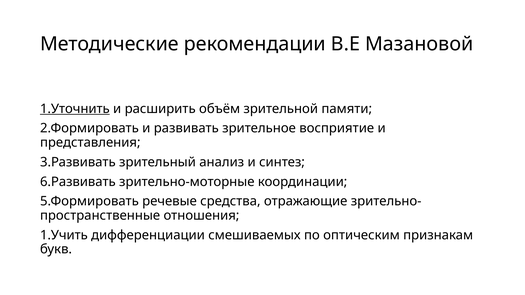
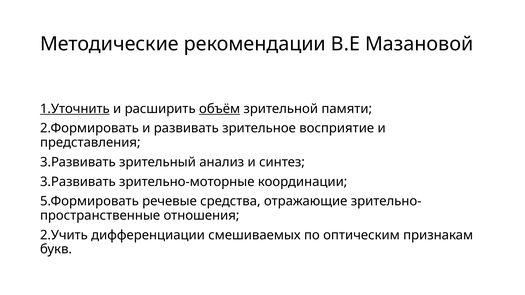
объём underline: none -> present (220, 109)
6.Развивать: 6.Развивать -> 3.Развивать (78, 182)
1.Учить: 1.Учить -> 2.Учить (64, 235)
